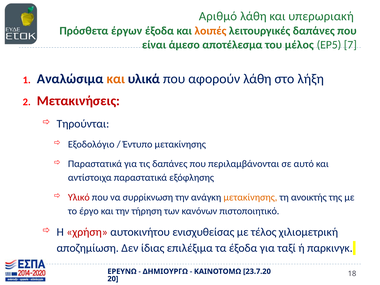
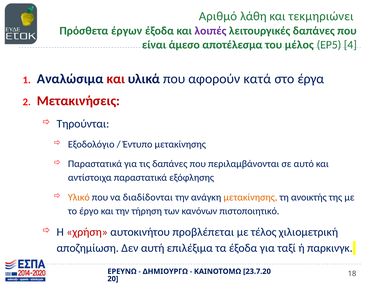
υπερωριακή: υπερωριακή -> τεκμηριώνει (321, 16)
λοιπές colour: orange -> purple (210, 31)
7: 7 -> 4 (350, 45)
και colour: orange -> red (116, 79)
αφορούν λάθη: λάθη -> κατά (257, 79)
λήξη: λήξη -> έργα (311, 79)
Υλικό colour: red -> orange (79, 197)
συρρίκνωση: συρρίκνωση -> διαδίδονται (148, 197)
ενισχυθείσας: ενισχυθείσας -> προβλέπεται (203, 232)
ίδιας: ίδιας -> αυτή (153, 248)
